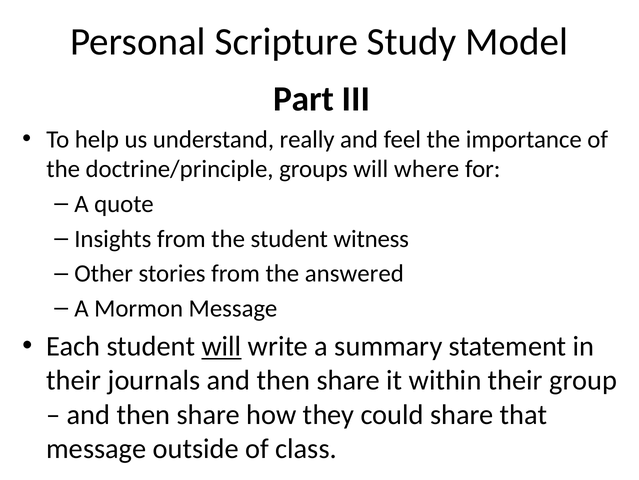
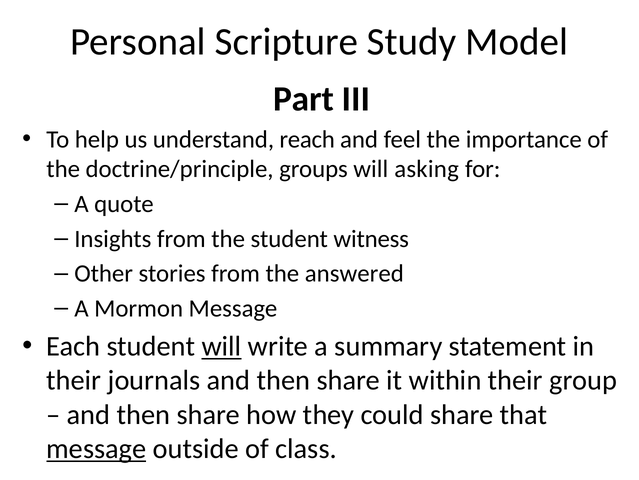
really: really -> reach (307, 139)
where: where -> asking (427, 169)
message underline: none -> present (96, 448)
